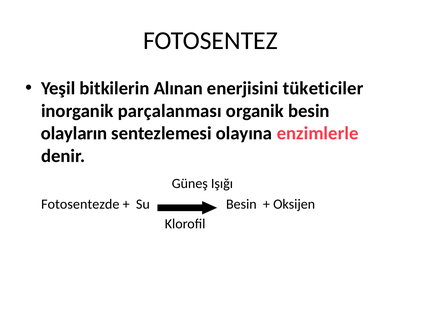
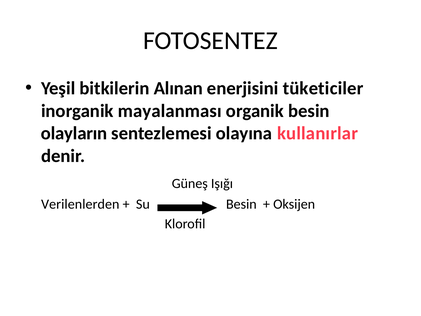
parçalanması: parçalanması -> mayalanması (170, 111)
enzimlerle: enzimlerle -> kullanırlar (318, 133)
Fotosentezde: Fotosentezde -> Verilenlerden (80, 204)
